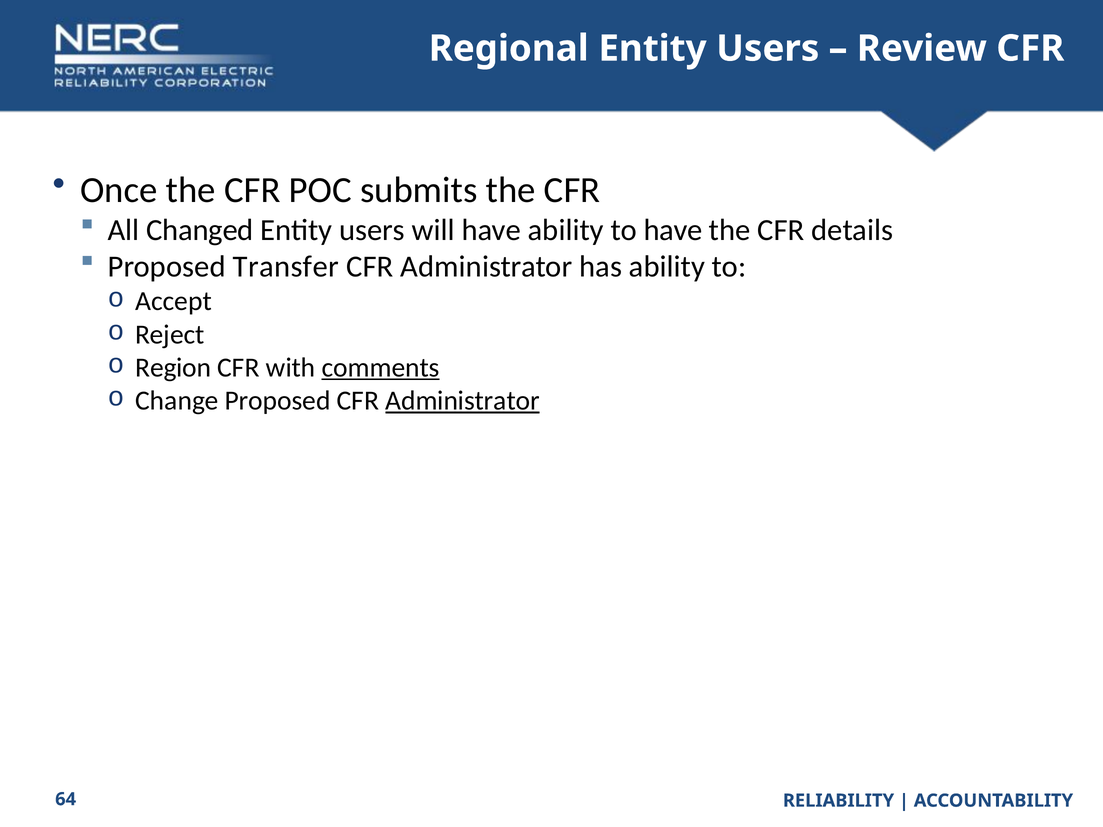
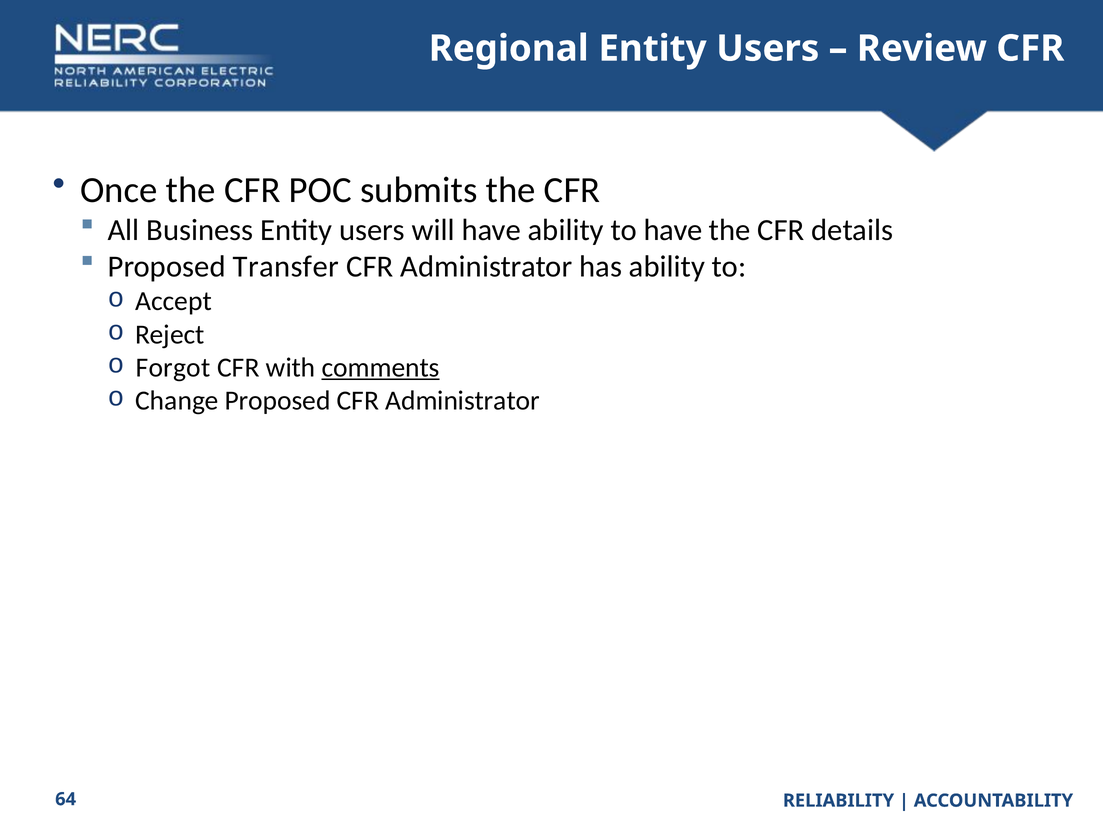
Changed: Changed -> Business (200, 230)
Region: Region -> Forgot (173, 368)
Administrator underline: present -> none (462, 401)
